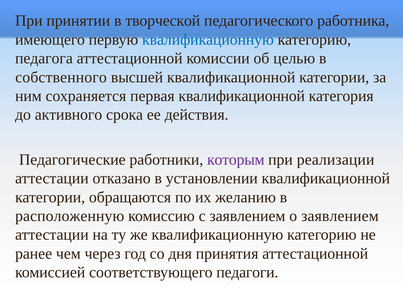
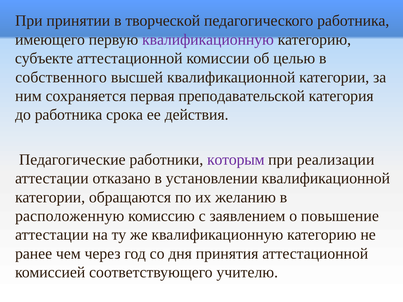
квалификационную colour: blue -> purple (208, 40)
педагога: педагога -> субъекте (44, 58)
первая квалификационной: квалификационной -> преподавательской (242, 96)
до активного: активного -> работника (69, 115)
о заявлением: заявлением -> повышение (340, 216)
педагоги: педагоги -> учителю (247, 273)
